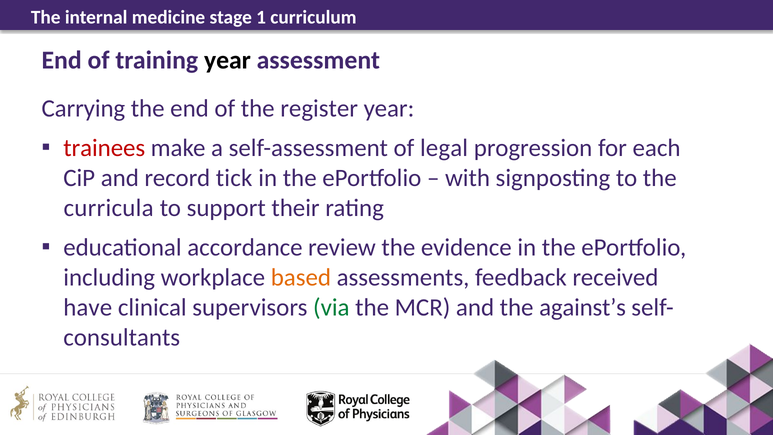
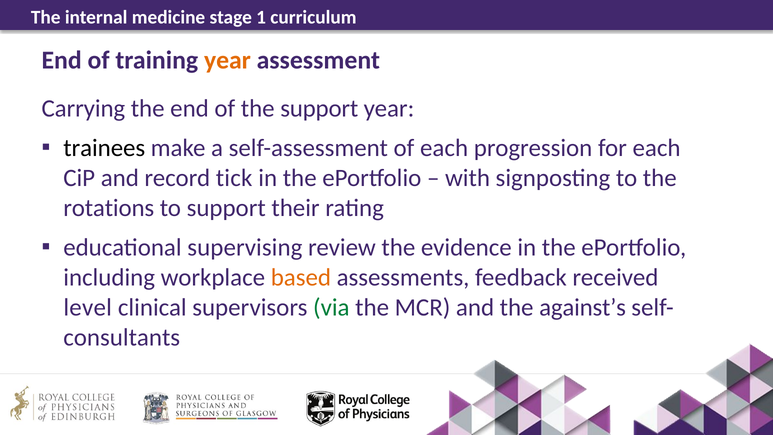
year colour: black -> orange (227, 60)
the register: register -> support (319, 108)
trainees colour: red -> black (104, 148)
of legal: legal -> each (444, 148)
curricula: curricula -> rotations (109, 208)
accordance: accordance -> supervising (245, 247)
have: have -> level (88, 307)
